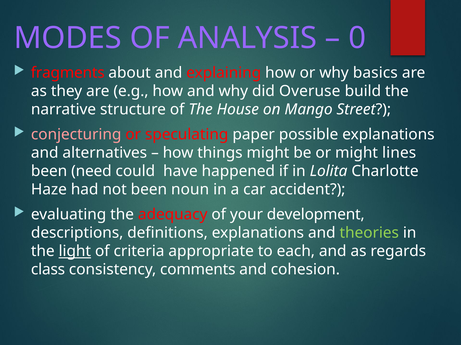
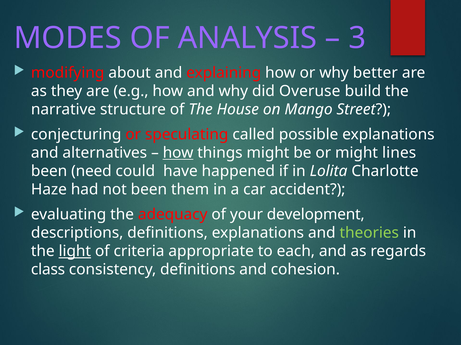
0: 0 -> 3 (357, 38)
fragments: fragments -> modifying (68, 73)
basics: basics -> better (375, 73)
conjecturing colour: pink -> white (76, 135)
paper: paper -> called (254, 135)
how underline: none -> present (178, 153)
noun: noun -> them (190, 190)
consistency comments: comments -> definitions (198, 270)
